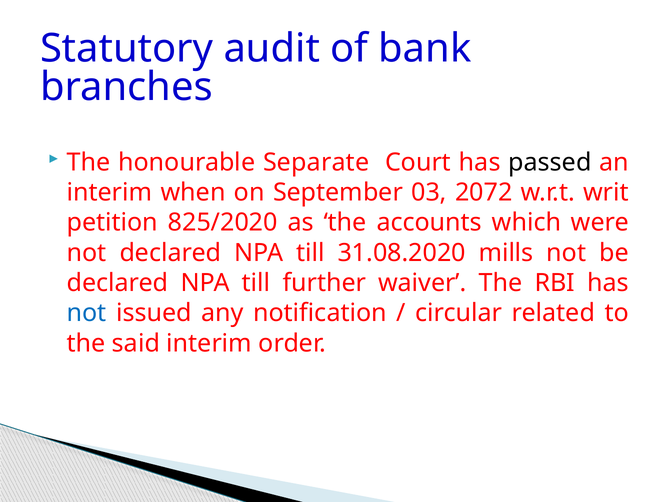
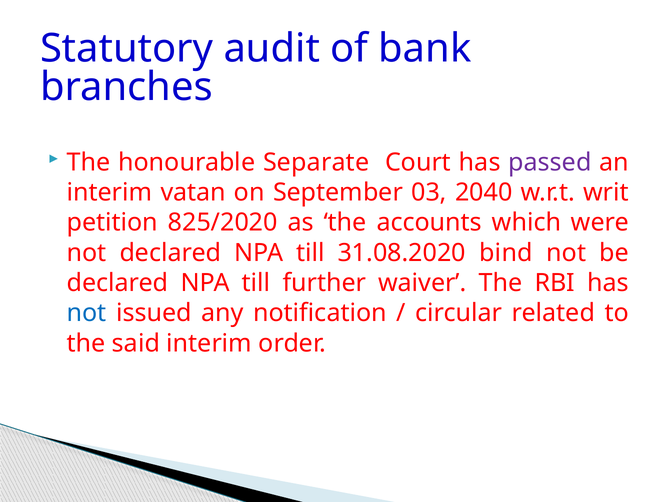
passed colour: black -> purple (550, 162)
when: when -> vatan (193, 192)
2072: 2072 -> 2040 (484, 192)
mills: mills -> bind (506, 253)
